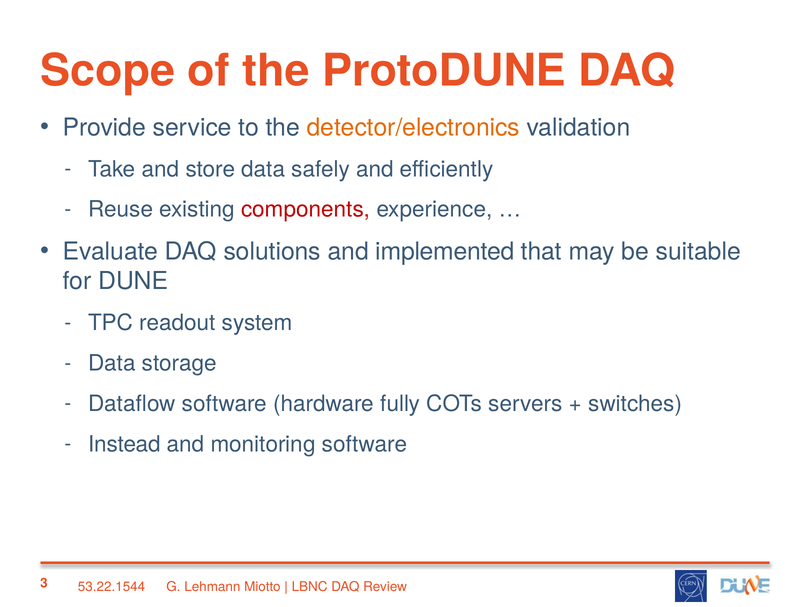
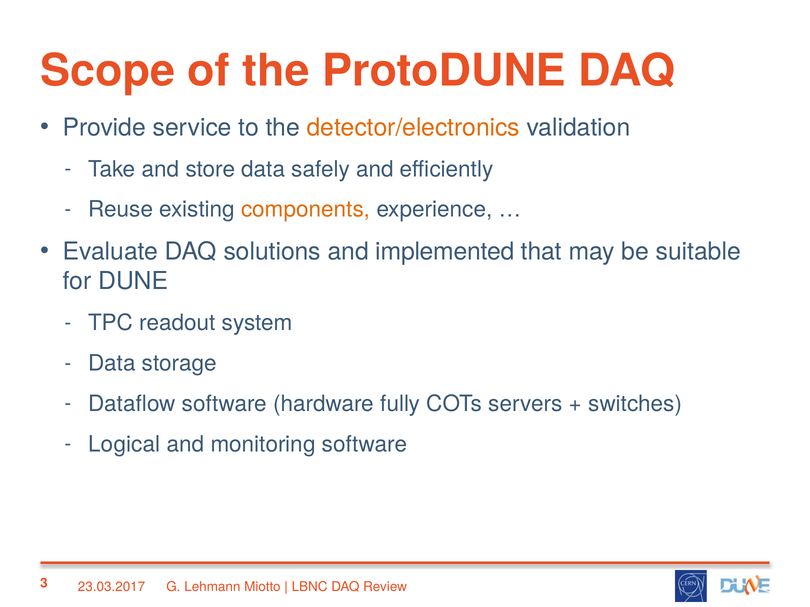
components colour: red -> orange (306, 210)
Instead: Instead -> Logical (124, 445)
53.22.1544: 53.22.1544 -> 23.03.2017 (112, 587)
